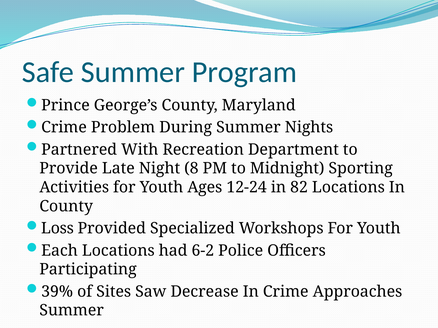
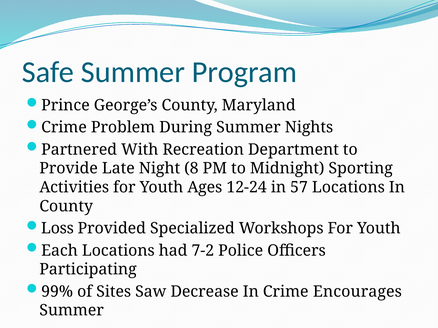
82: 82 -> 57 (299, 188)
6-2: 6-2 -> 7-2 (203, 251)
39%: 39% -> 99% (57, 292)
Approaches: Approaches -> Encourages (357, 292)
